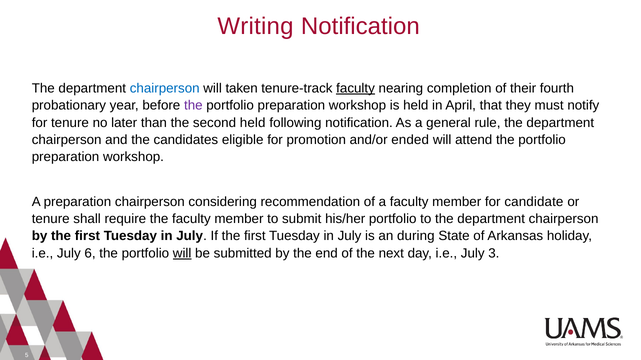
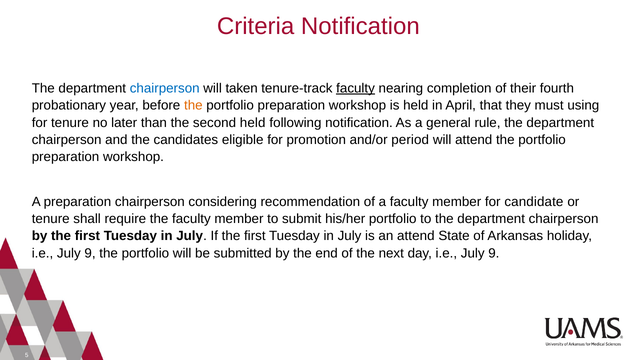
Writing: Writing -> Criteria (256, 26)
the colour: purple -> orange (193, 106)
notify: notify -> using (583, 106)
ended: ended -> period (410, 140)
an during: during -> attend (416, 236)
6: 6 -> 9 (90, 254)
will underline: present -> none (182, 254)
day i.e July 3: 3 -> 9 (494, 254)
